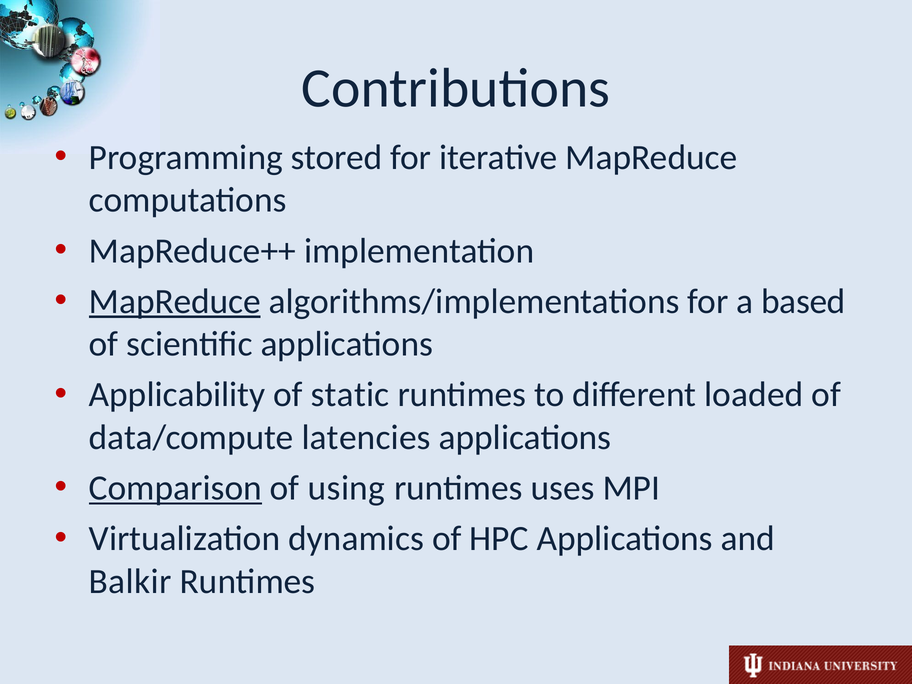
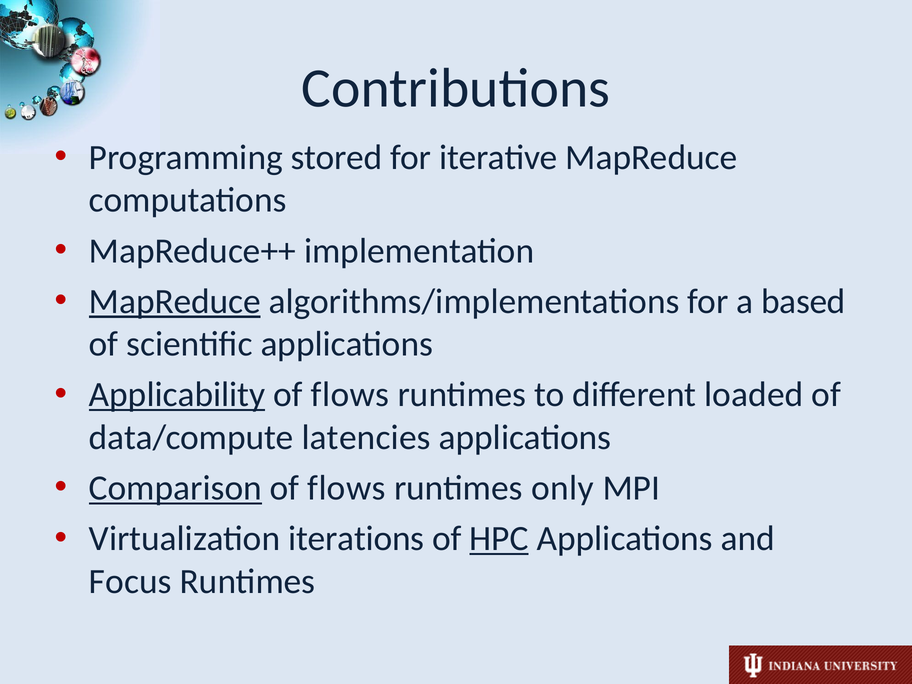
Applicability underline: none -> present (177, 395)
static: static -> flows (350, 395)
using: using -> flows (346, 488)
uses: uses -> only (563, 488)
dynamics: dynamics -> iterations (356, 539)
HPC underline: none -> present (499, 539)
Balkir: Balkir -> Focus (130, 581)
